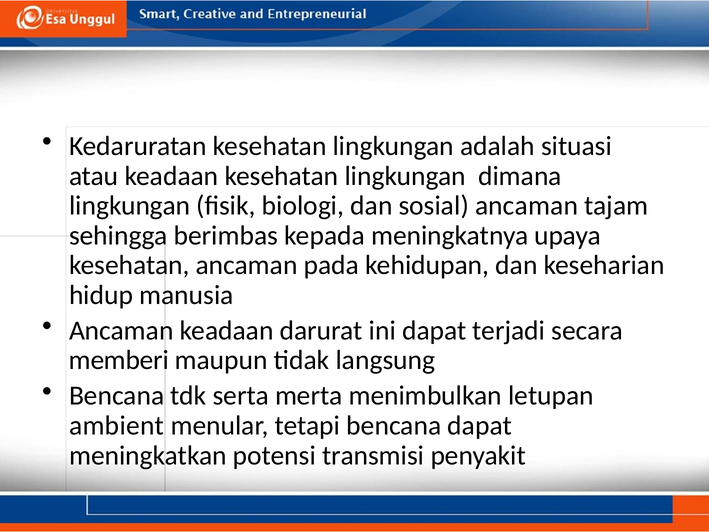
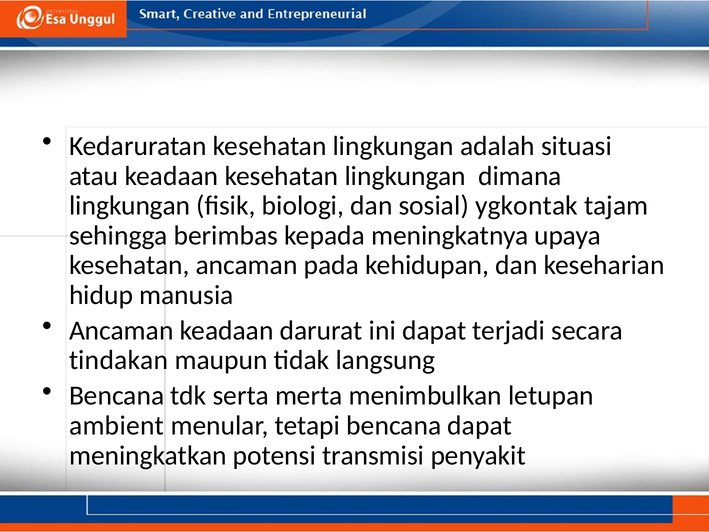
sosial ancaman: ancaman -> ygkontak (527, 206)
memberi: memberi -> tindakan (119, 360)
